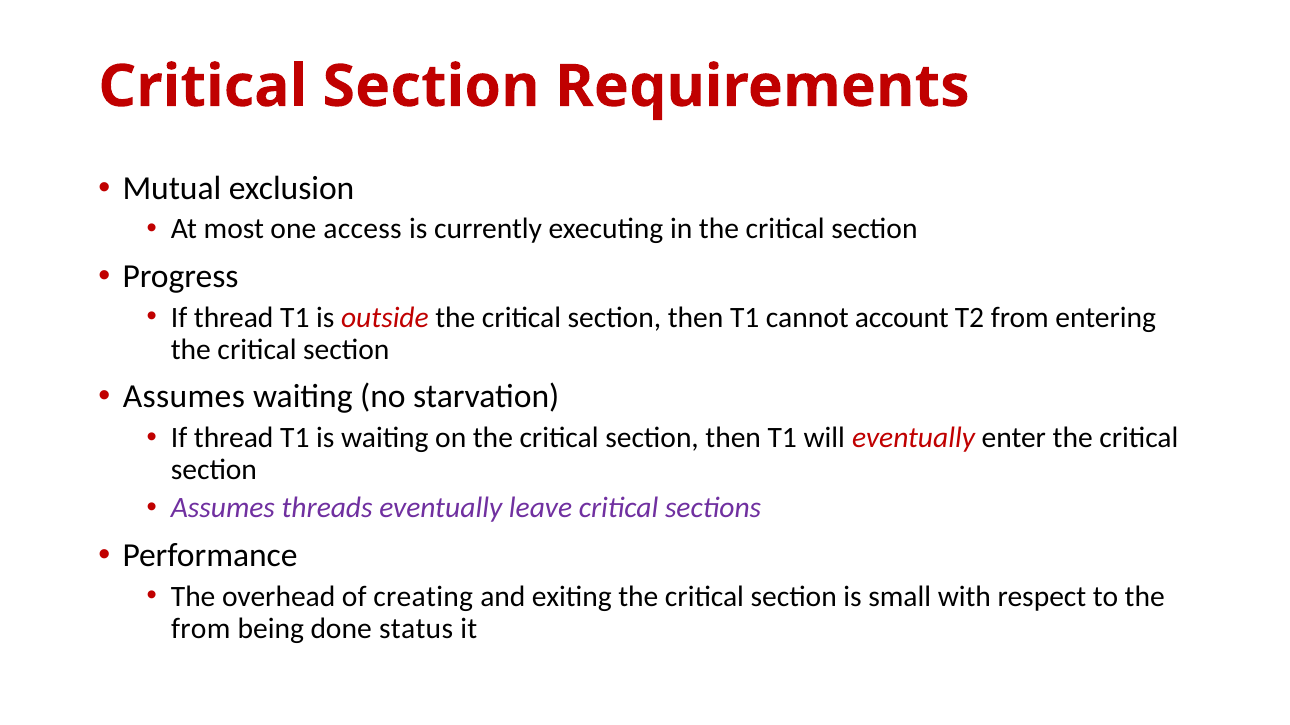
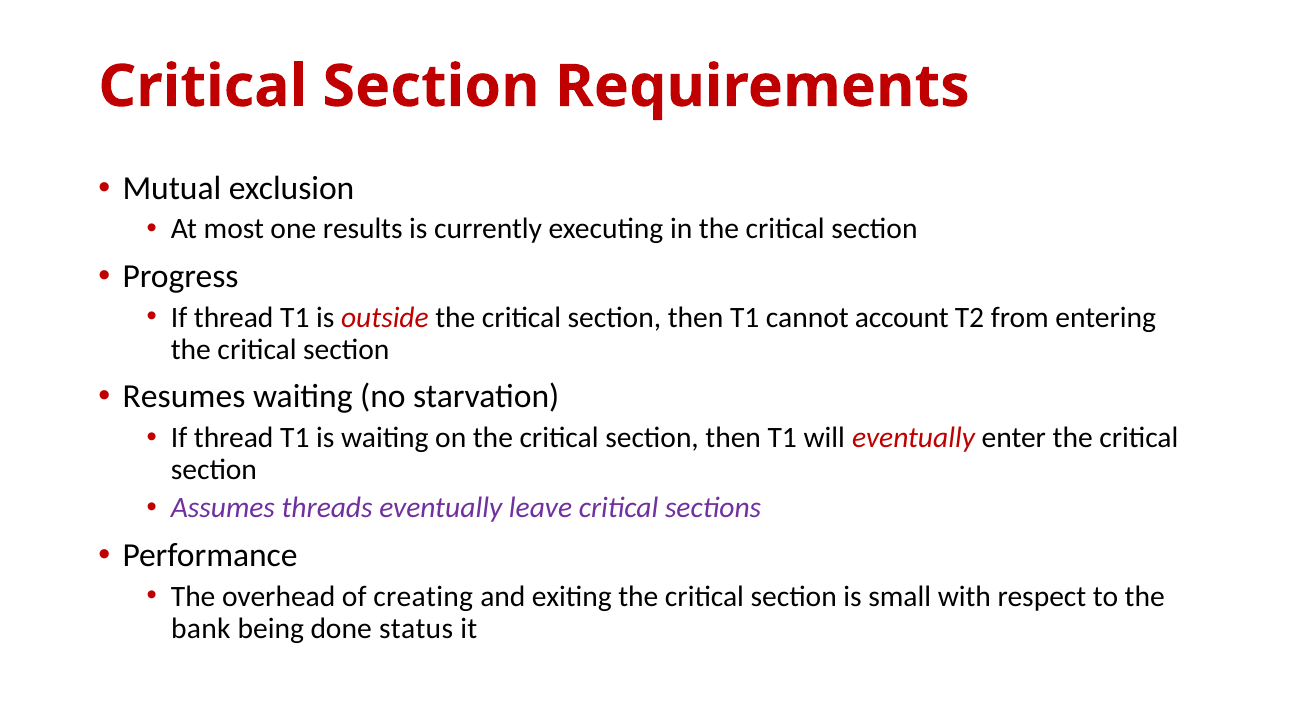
access: access -> results (363, 229)
Assumes: Assumes -> Resumes (184, 397)
from: from -> bank (201, 629)
